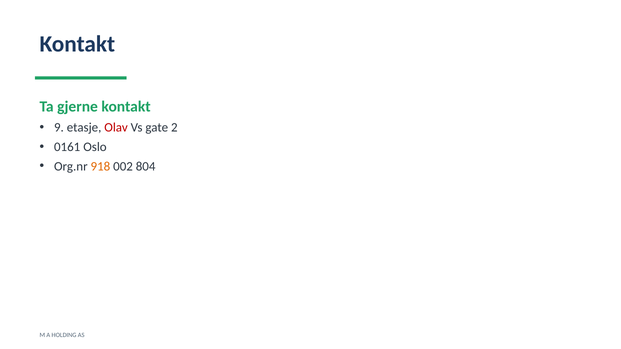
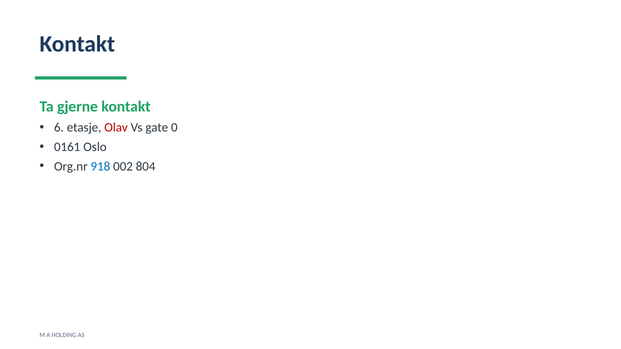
9: 9 -> 6 (59, 128)
2: 2 -> 0 (174, 128)
918 colour: orange -> blue (100, 167)
